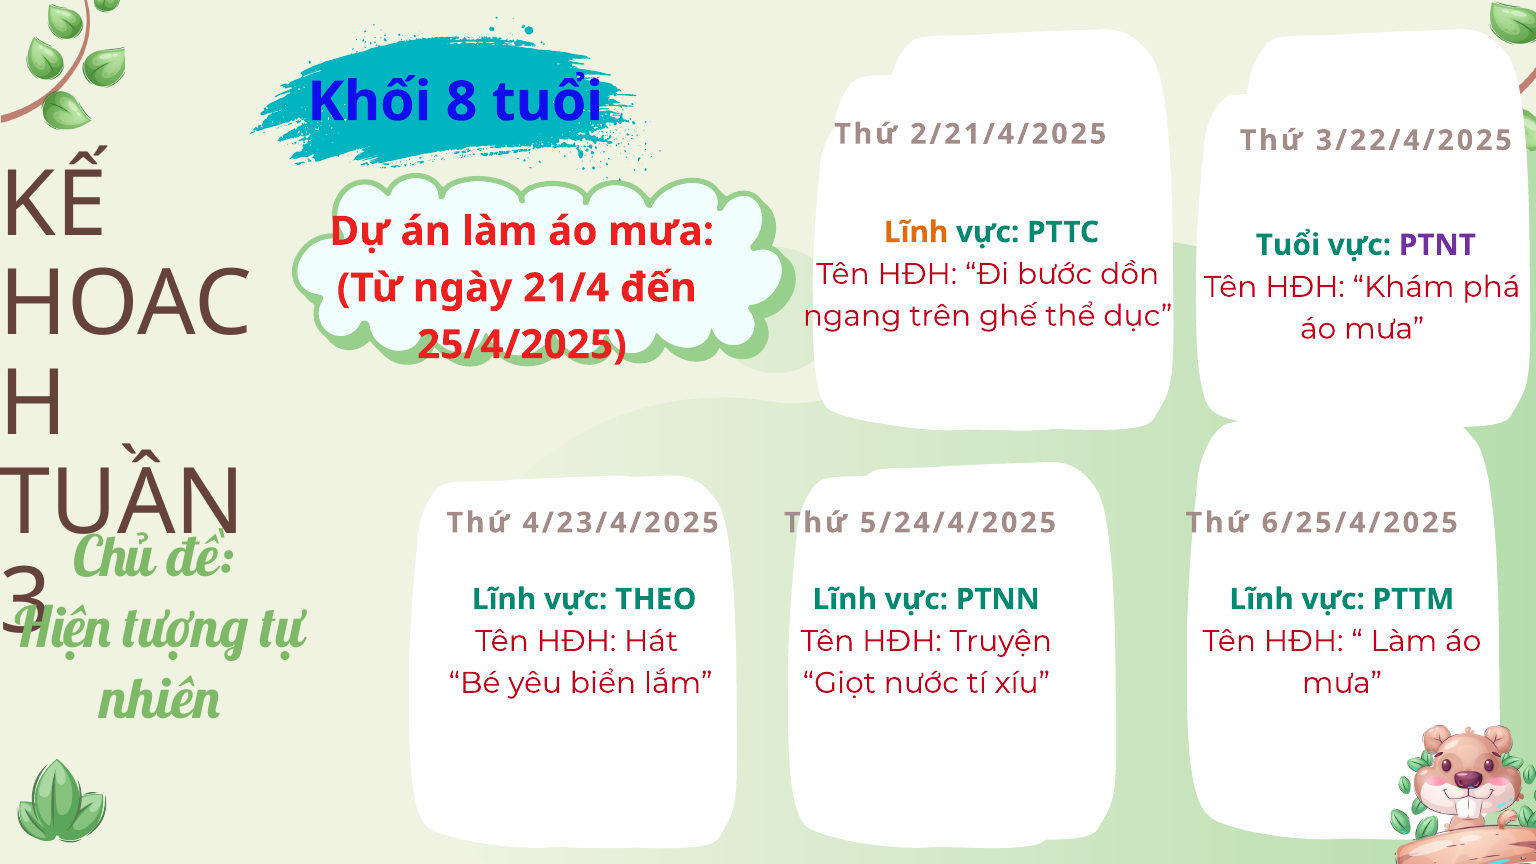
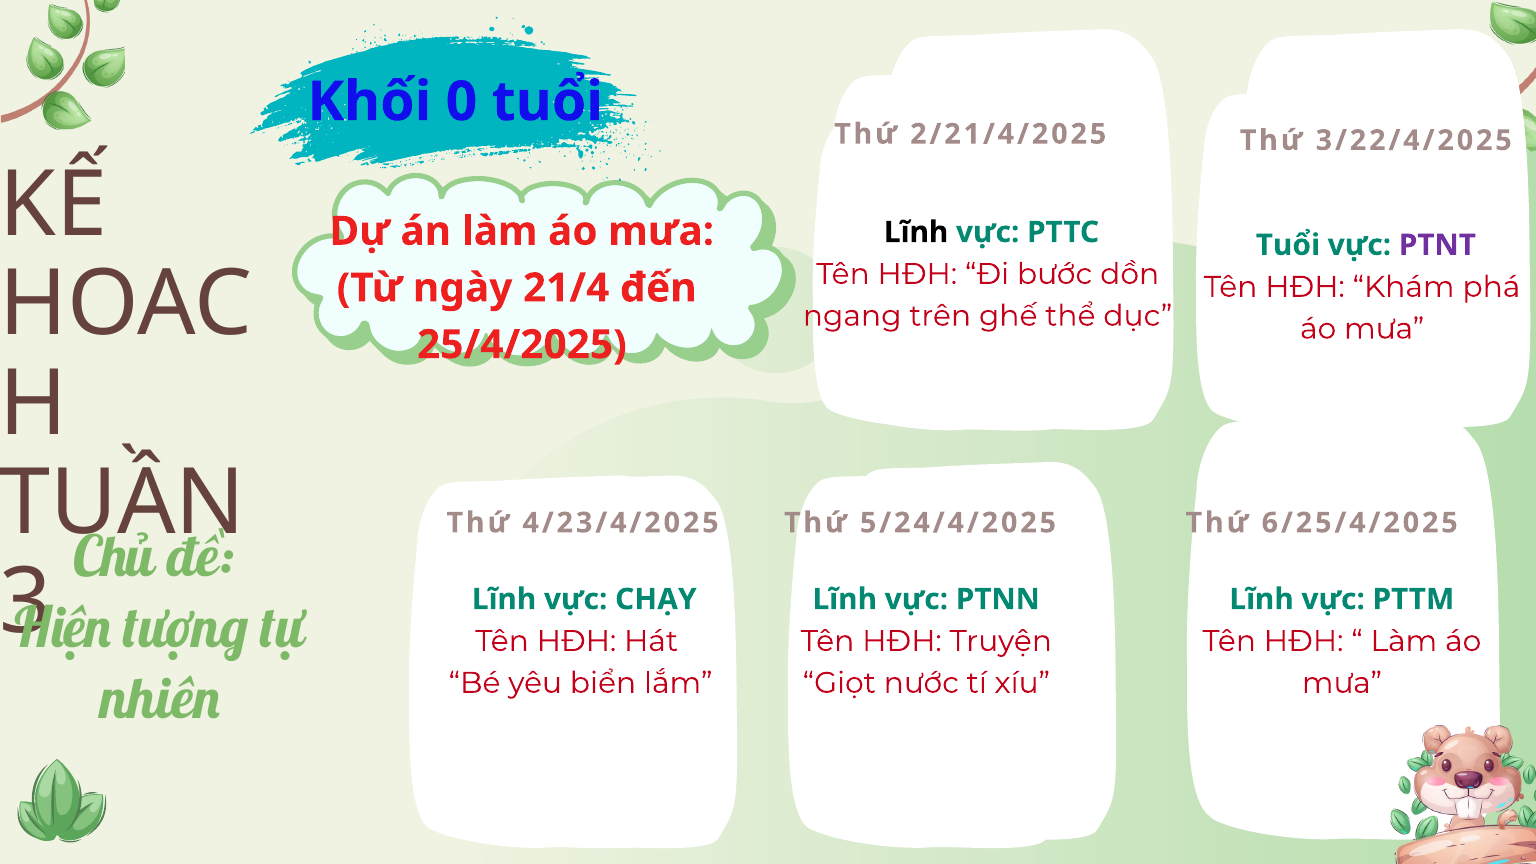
8: 8 -> 0 (462, 102)
Lĩnh colour: orange -> black (916, 232)
THEO: THEO -> CHẠY (656, 599)
